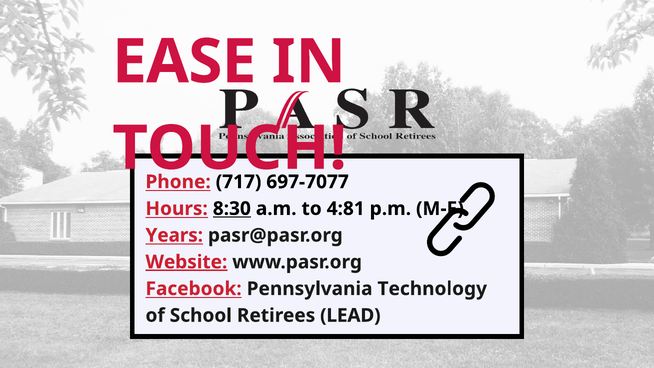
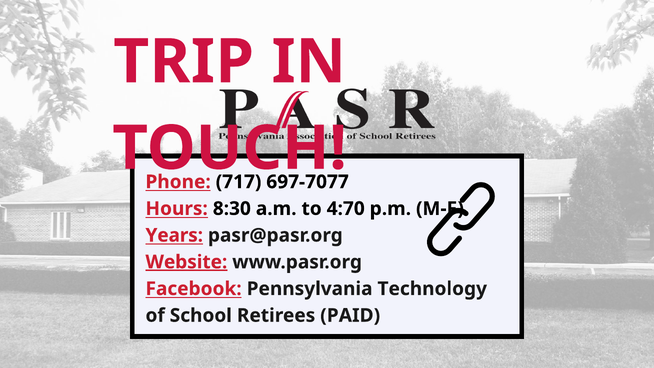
EASE: EASE -> TRIP (184, 62)
8:30 underline: present -> none (232, 209)
4:81: 4:81 -> 4:70 (346, 209)
LEAD: LEAD -> PAID (350, 315)
